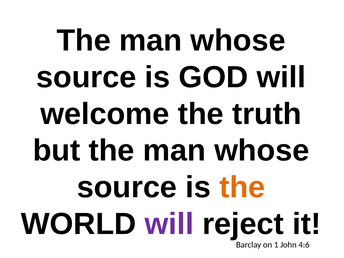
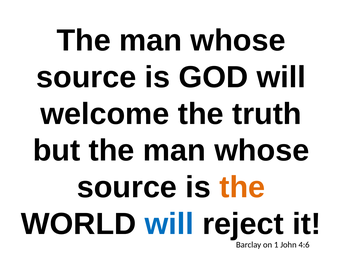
will colour: purple -> blue (169, 224)
